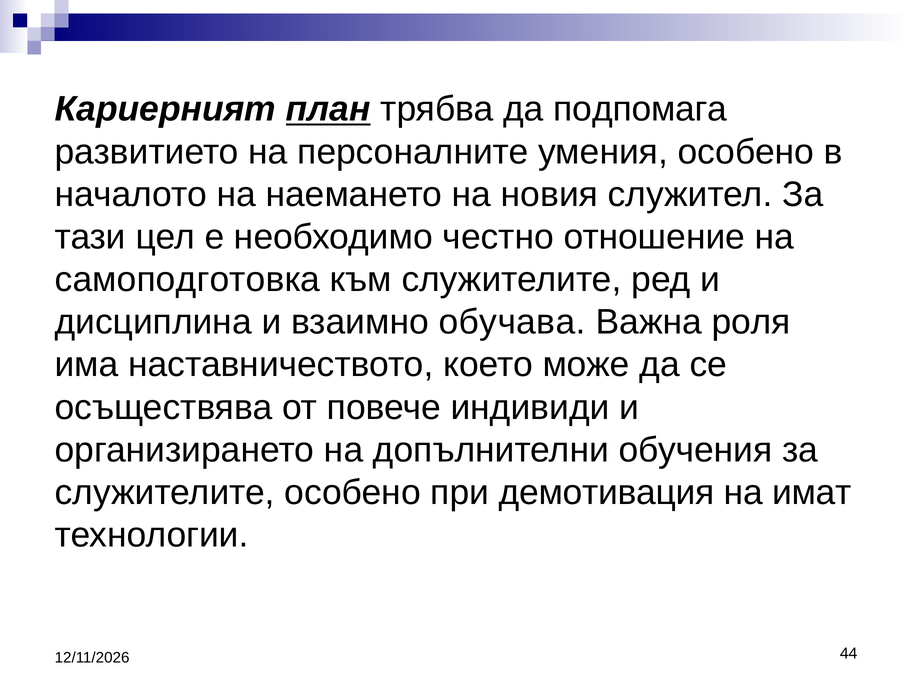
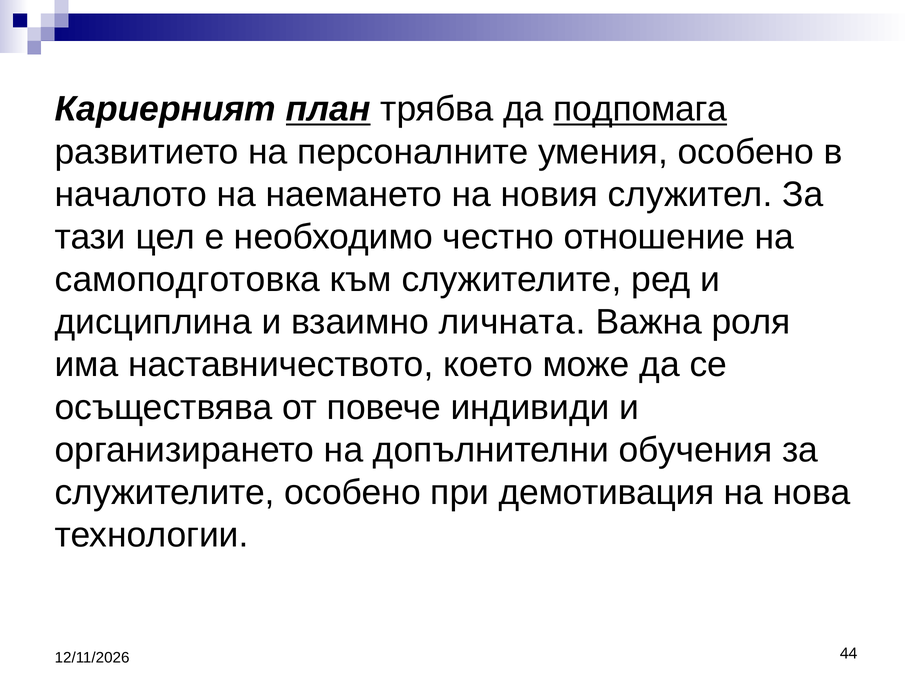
подпомага underline: none -> present (640, 109)
обучава: обучава -> личната (512, 322)
имат: имат -> нова (812, 493)
